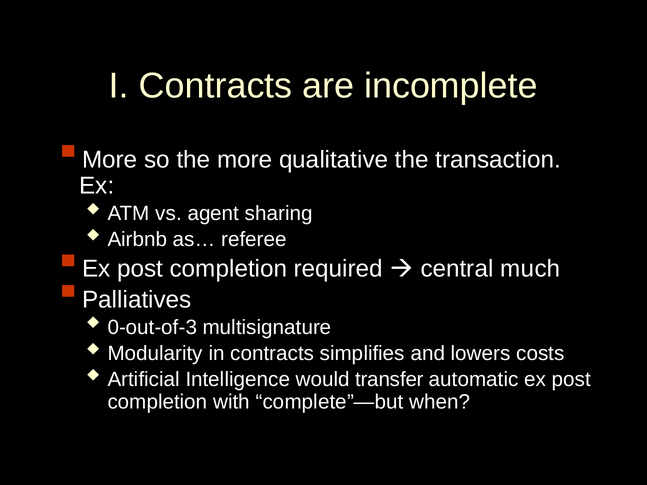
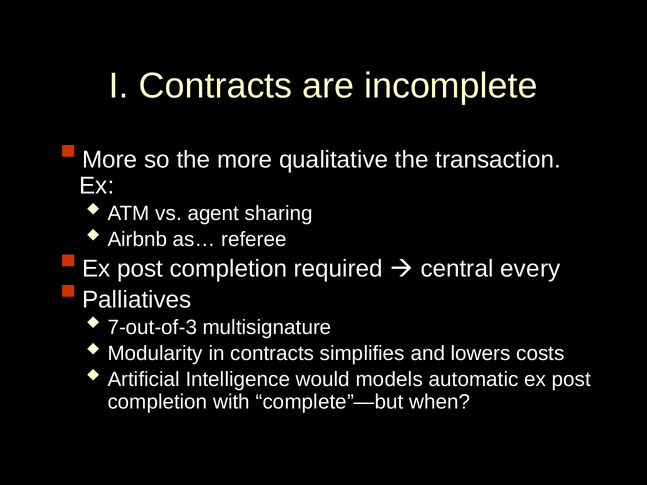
much: much -> every (530, 269)
0-out-of-3: 0-out-of-3 -> 7-out-of-3 (152, 328)
transfer: transfer -> models (389, 380)
